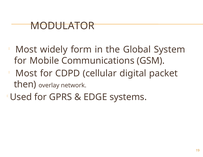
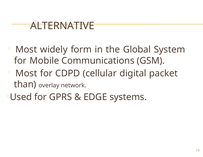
MODULATOR: MODULATOR -> ALTERNATIVE (62, 26)
then: then -> than (25, 84)
